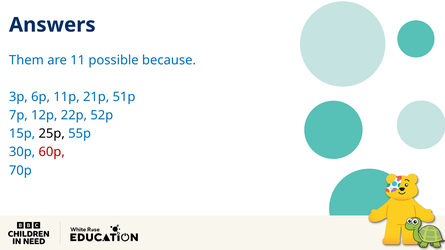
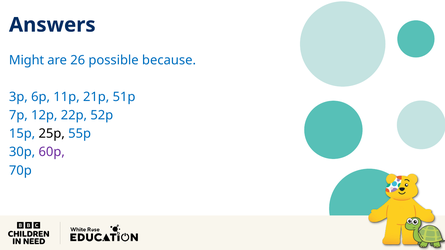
Them: Them -> Might (27, 60)
11: 11 -> 26 (78, 60)
60p colour: red -> purple (52, 152)
